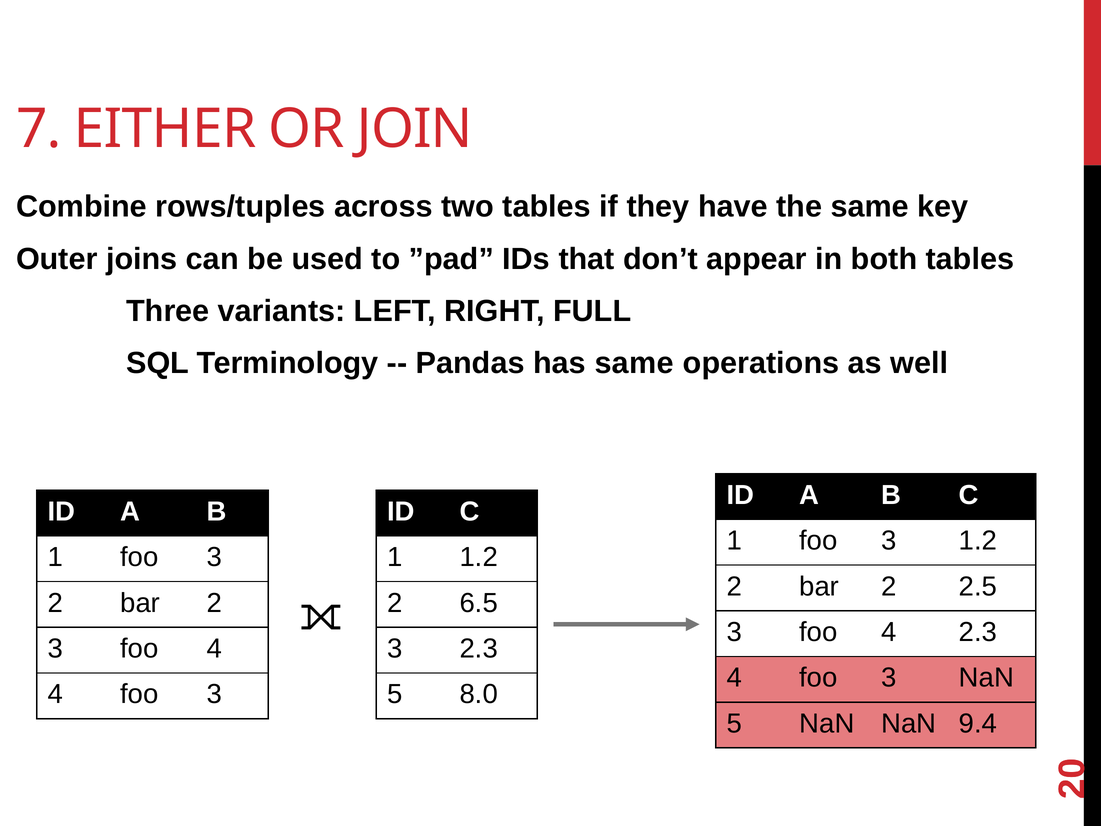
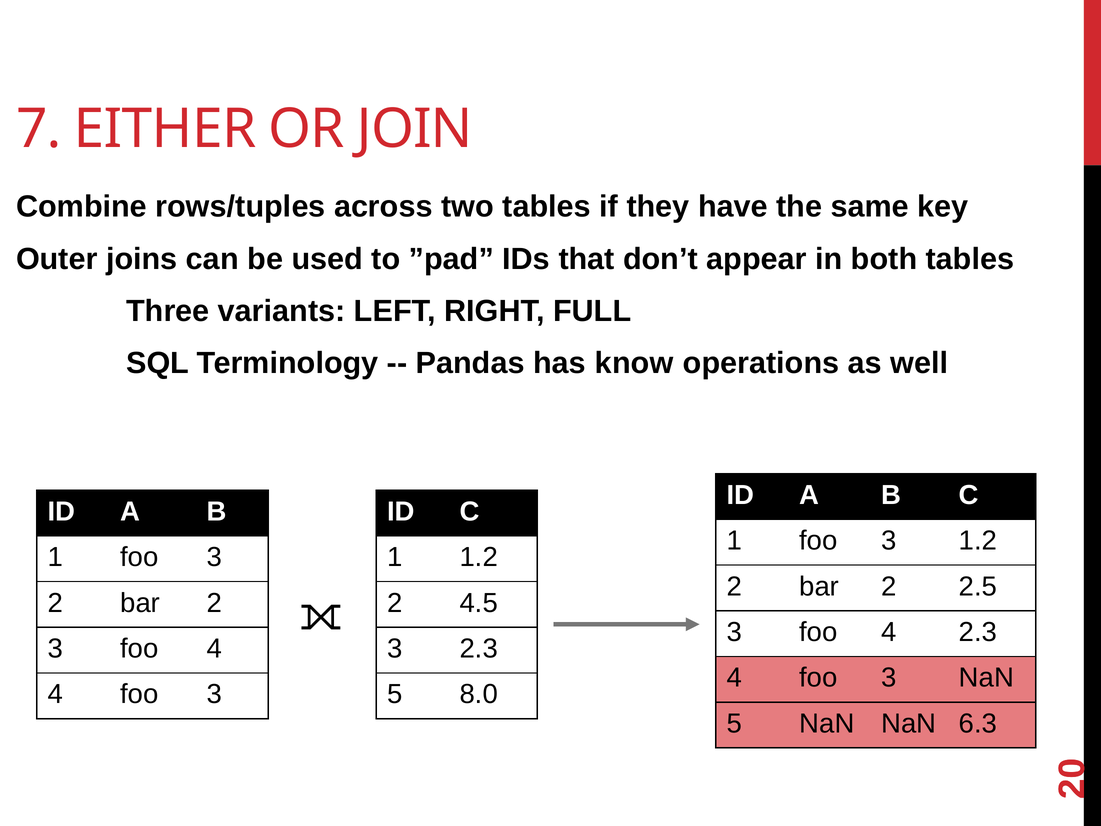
has same: same -> know (634, 363)
6.5: 6.5 -> 4.5 (479, 603)
9.4: 9.4 -> 6.3 (978, 723)
